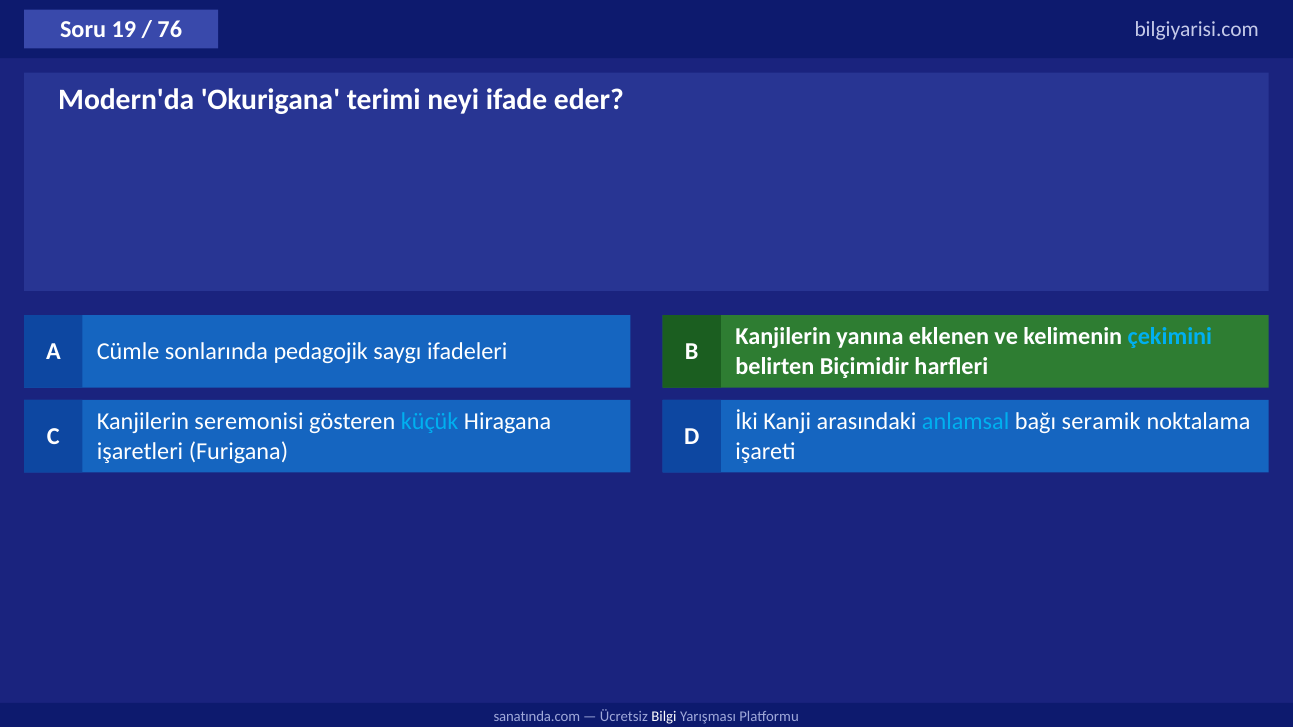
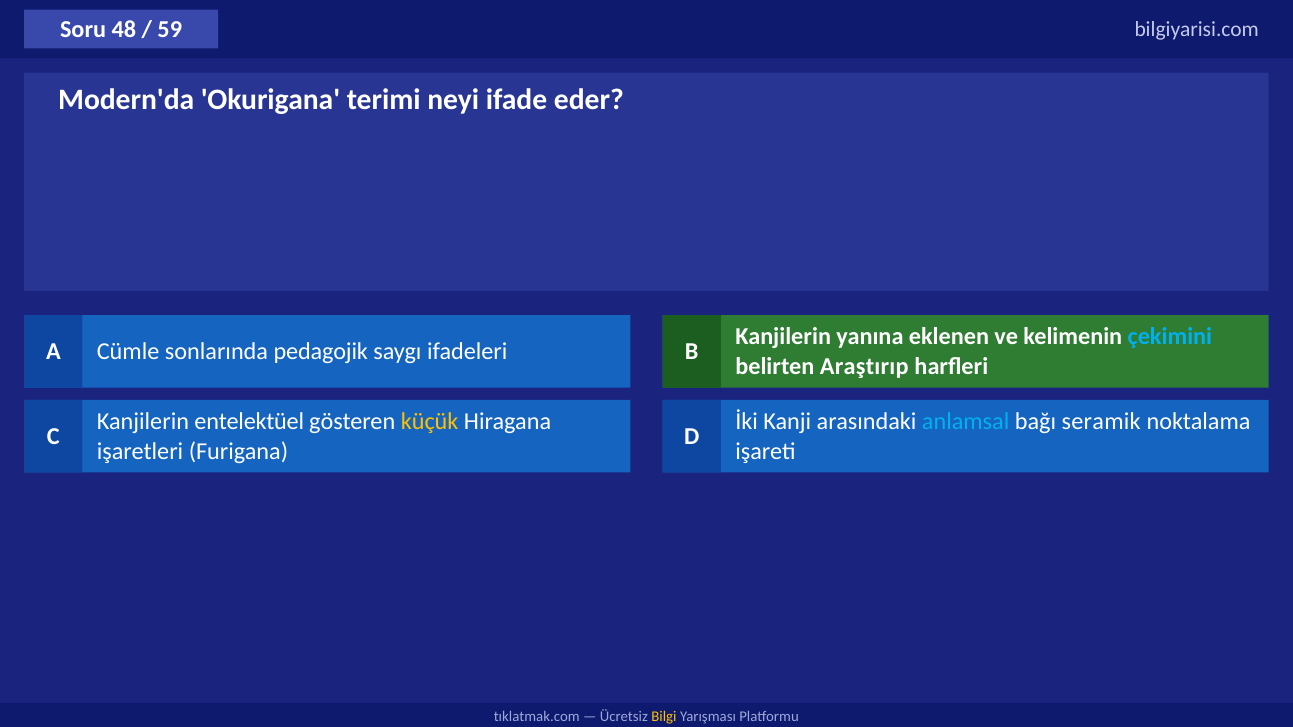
19: 19 -> 48 (124, 30)
76: 76 -> 59 (170, 30)
Biçimidir: Biçimidir -> Araştırıp (864, 367)
seremonisi: seremonisi -> entelektüel (249, 422)
küçük colour: light blue -> yellow (430, 422)
sanatında.com: sanatında.com -> tıklatmak.com (537, 717)
Bilgi colour: white -> yellow (664, 717)
